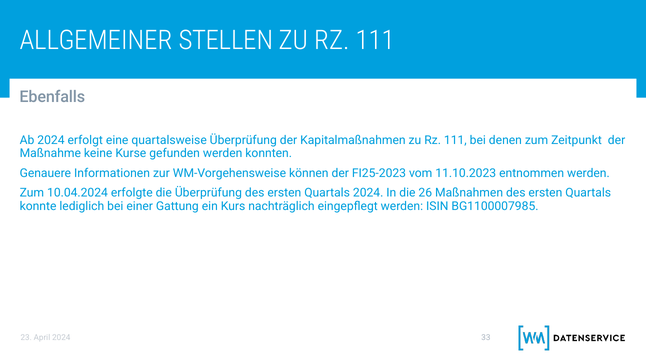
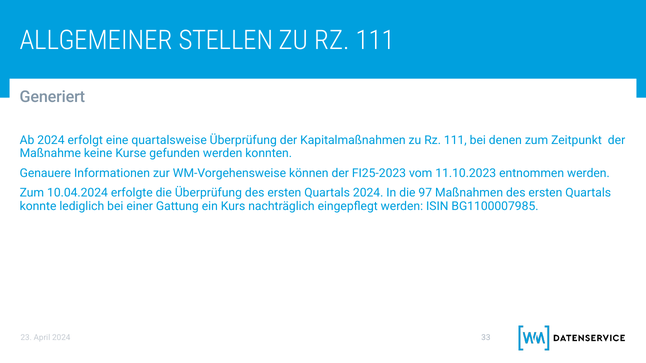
Ebenfalls: Ebenfalls -> Generiert (52, 97)
26: 26 -> 97 (425, 193)
